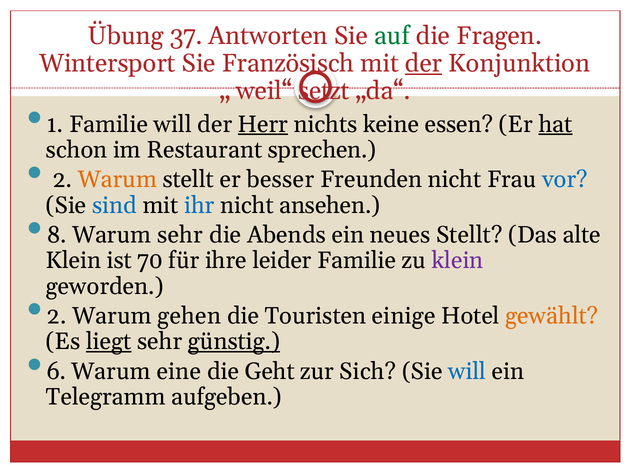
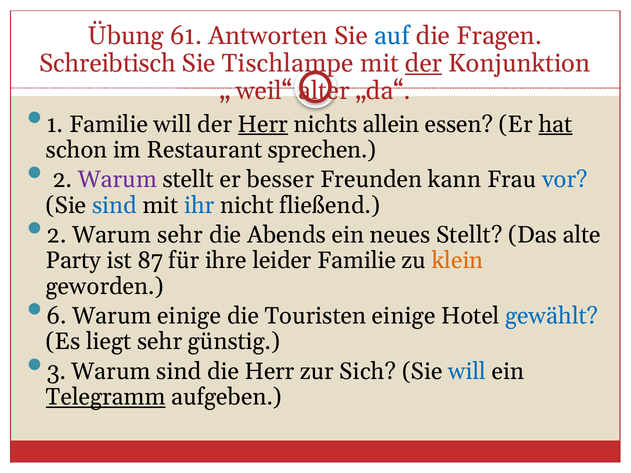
37: 37 -> 61 (186, 36)
auf colour: green -> blue (392, 36)
Wintersport: Wintersport -> Schreibtisch (108, 63)
Französisch: Französisch -> Tischlampe (288, 63)
setzt: setzt -> alter (324, 91)
keine: keine -> allein (391, 124)
Warum colour: orange -> purple (117, 180)
Freunden nicht: nicht -> kann (454, 180)
ansehen: ansehen -> fließend (330, 205)
8: 8 -> 2 (57, 235)
Klein: Klein -> Party (74, 261)
70: 70 -> 87 (150, 261)
klein colour: purple -> orange (458, 261)
2: 2 -> 6 (57, 316)
Warum gehen: gehen -> einige (189, 316)
gewählt colour: orange -> blue (552, 316)
liegt underline: present -> none (109, 342)
günstig underline: present -> none (234, 342)
6: 6 -> 3 (56, 372)
Warum eine: eine -> sind (179, 372)
die Geht: Geht -> Herr (270, 372)
Telegramm underline: none -> present (106, 397)
